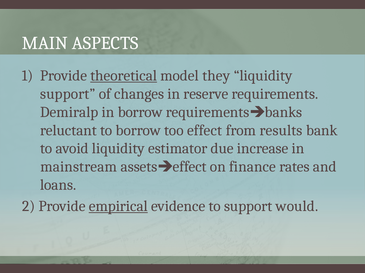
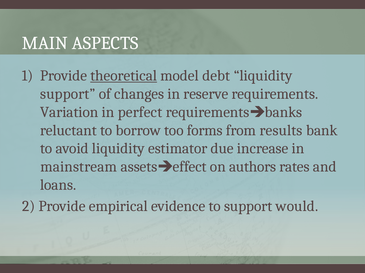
they: they -> debt (216, 76)
Demiralp: Demiralp -> Variation (69, 112)
in borrow: borrow -> perfect (140, 112)
effect: effect -> forms (205, 131)
finance: finance -> authors (253, 167)
empirical underline: present -> none (118, 207)
